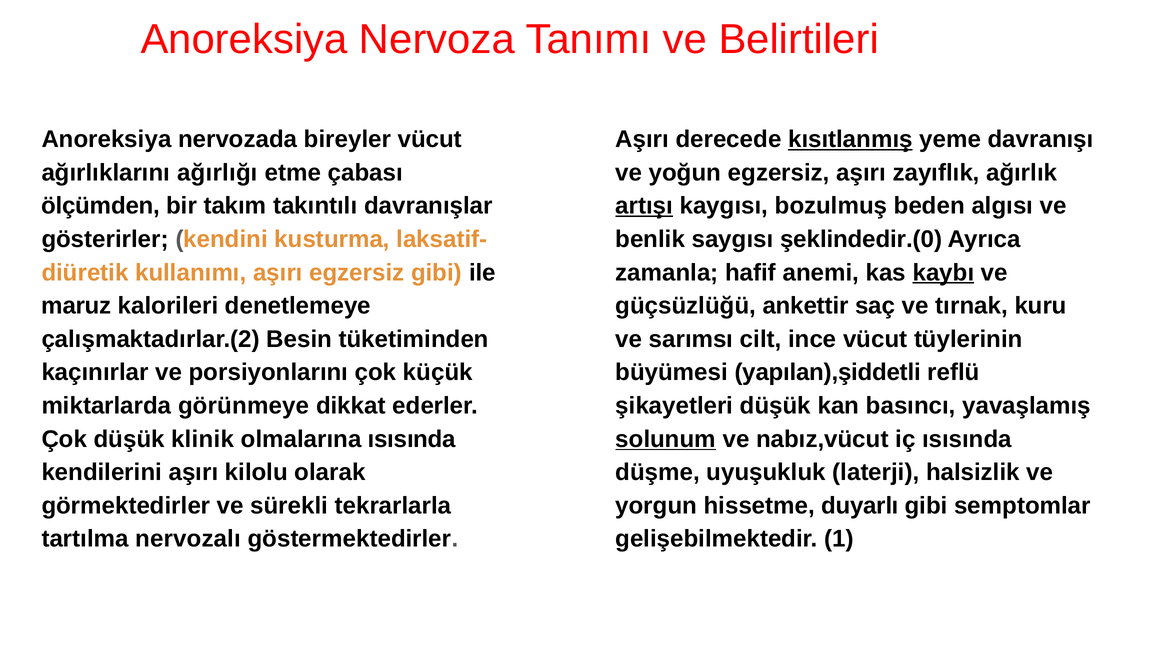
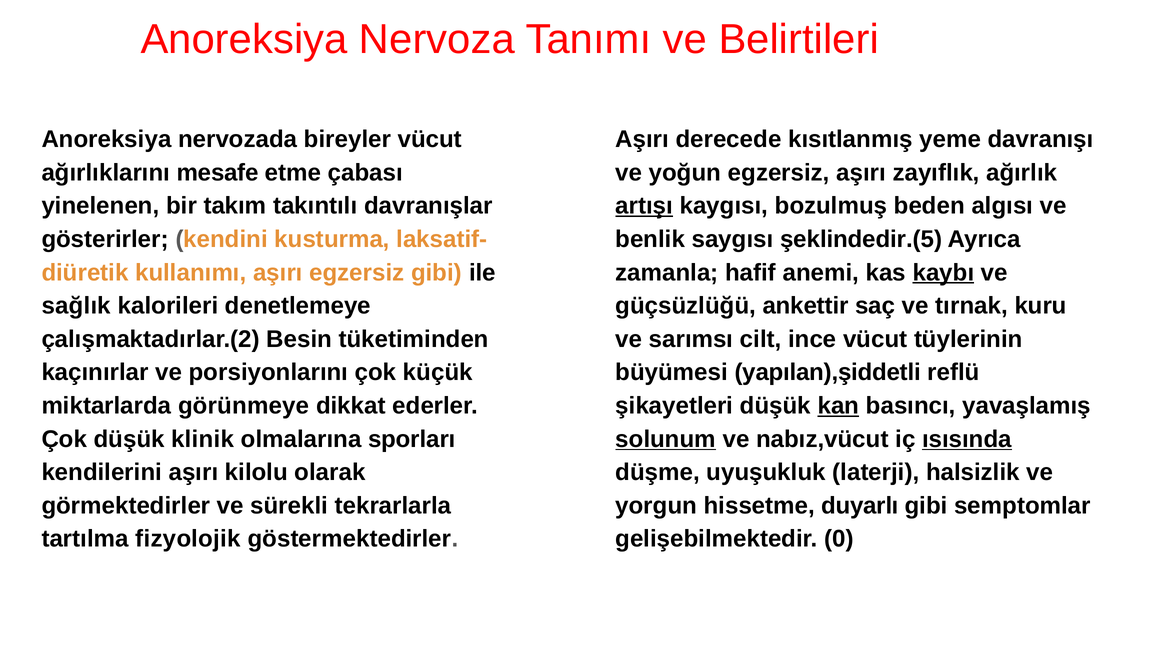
kısıtlanmış underline: present -> none (850, 139)
ağırlığı: ağırlığı -> mesafe (218, 172)
ölçümden: ölçümden -> yinelenen (100, 206)
şeklindedir.(0: şeklindedir.(0 -> şeklindedir.(5 (861, 239)
maruz: maruz -> sağlık (76, 306)
kan underline: none -> present (838, 405)
olmalarına ısısında: ısısında -> sporları (412, 439)
ısısında underline: none -> present (967, 439)
nervozalı: nervozalı -> fizyolojik (188, 539)
1: 1 -> 0 (839, 539)
